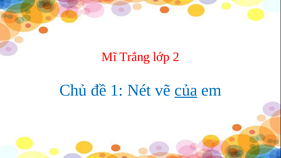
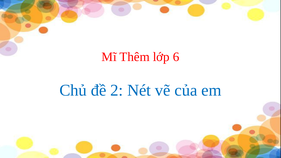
Trắng: Trắng -> Thêm (135, 57)
2: 2 -> 6 (176, 57)
1: 1 -> 2 (117, 90)
của underline: present -> none (186, 90)
